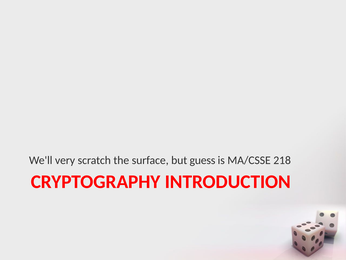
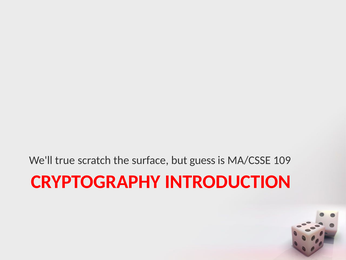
very: very -> true (65, 160)
218: 218 -> 109 (282, 160)
